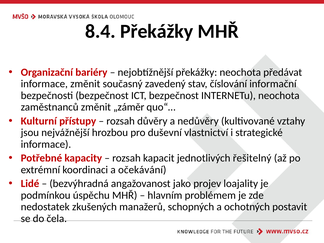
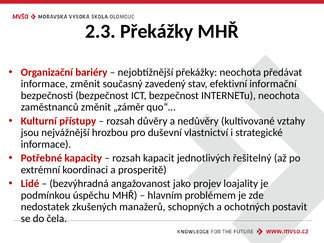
8.4: 8.4 -> 2.3 (100, 31)
číslování: číslování -> efektivní (228, 84)
očekávání: očekávání -> prosperitě (142, 170)
